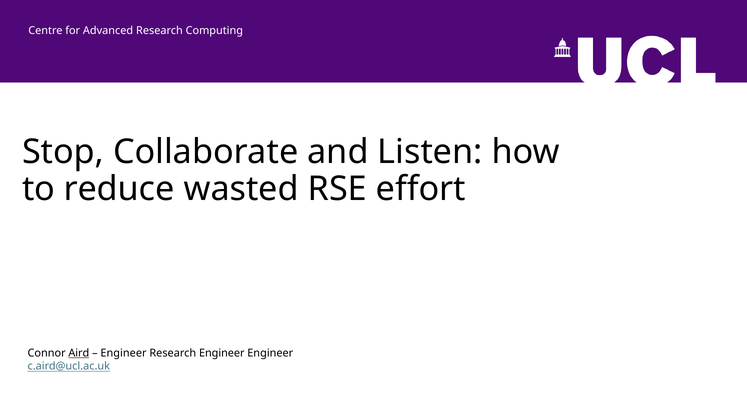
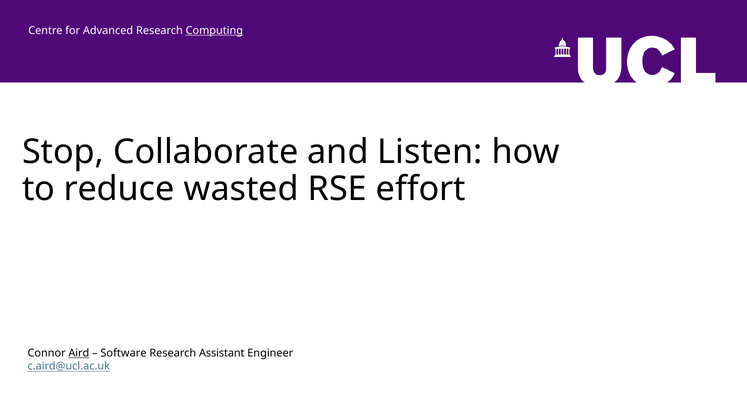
Computing underline: none -> present (214, 31)
Engineer: Engineer -> Software (123, 353)
Research Engineer: Engineer -> Assistant (222, 353)
